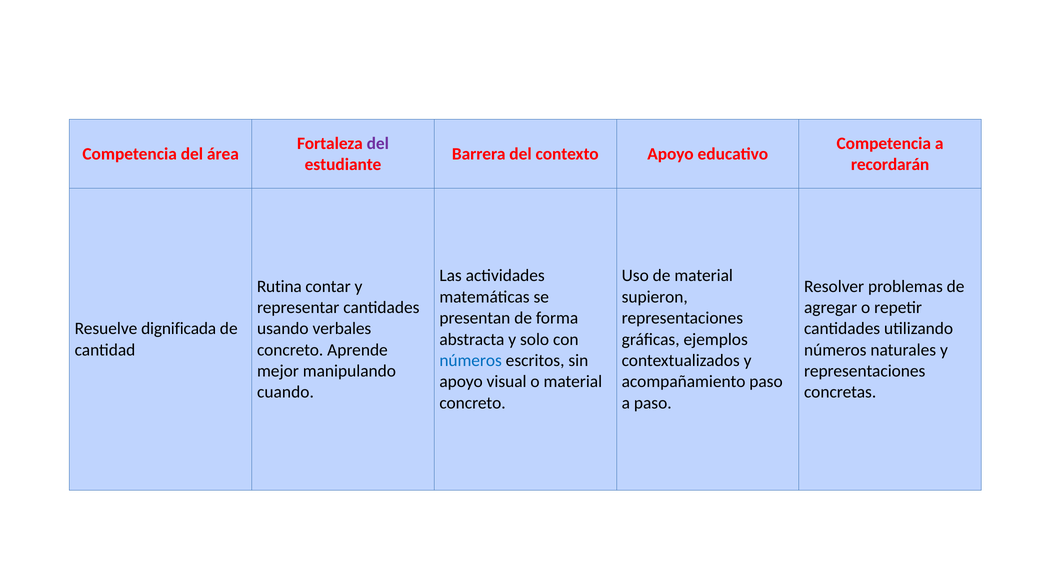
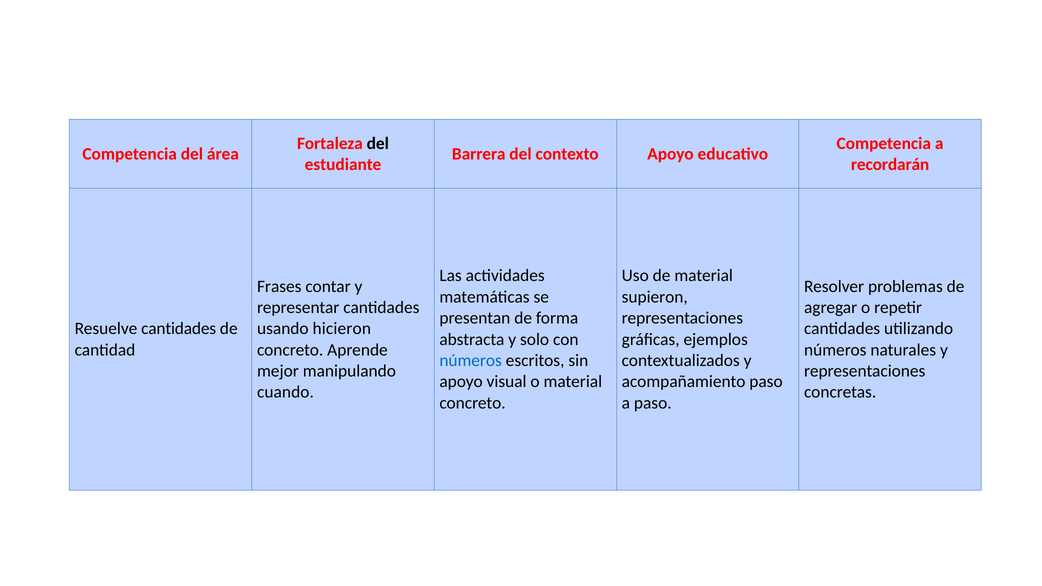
del colour: purple -> black (378, 143)
Rutina: Rutina -> Frases (279, 286)
Resuelve dignificada: dignificada -> cantidades (179, 329)
verbales: verbales -> hicieron (342, 329)
